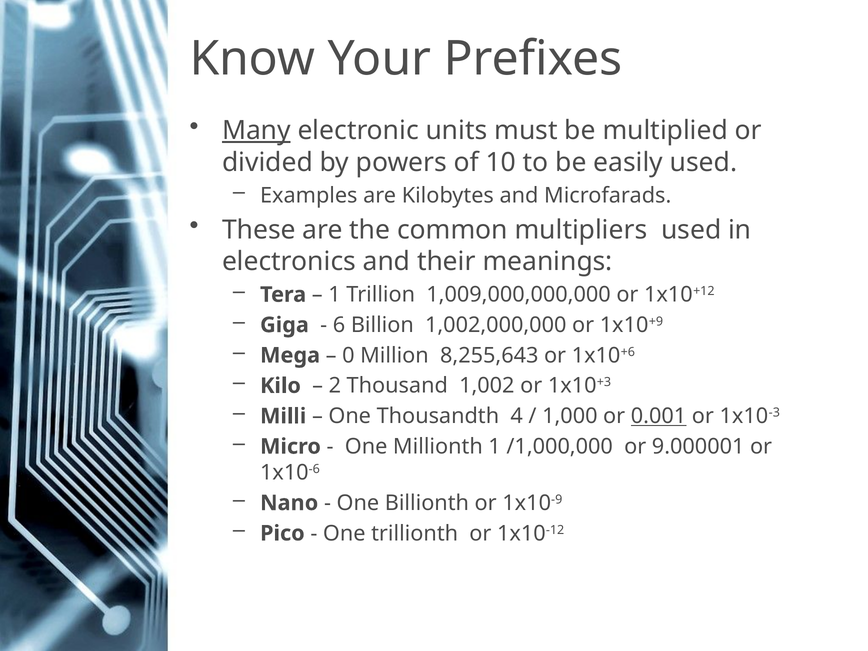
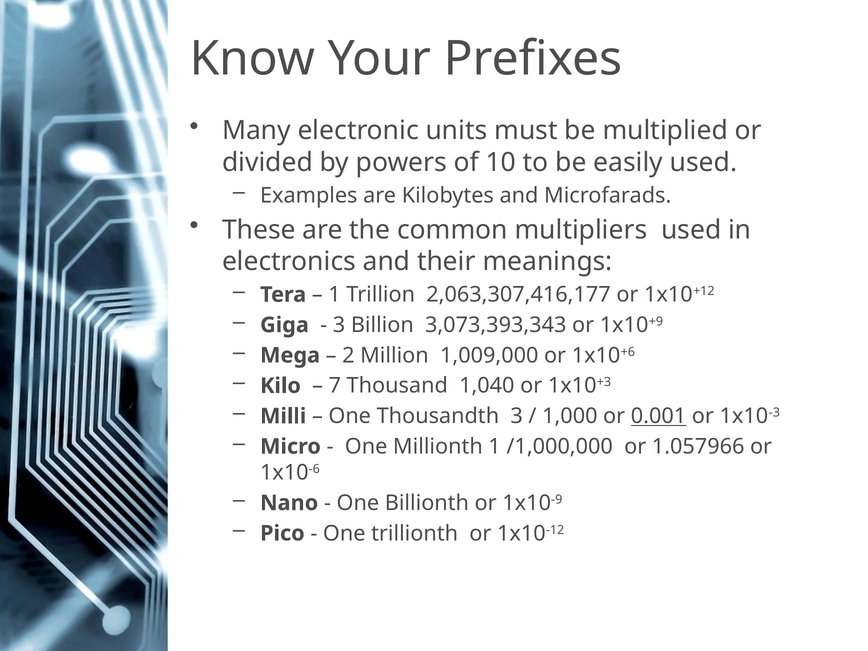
Many underline: present -> none (256, 131)
1,009,000,000,000: 1,009,000,000,000 -> 2,063,307,416,177 (519, 295)
6: 6 -> 3 (339, 325)
1,002,000,000: 1,002,000,000 -> 3,073,393,343 (496, 325)
0: 0 -> 2 (348, 355)
8,255,643: 8,255,643 -> 1,009,000 (489, 355)
2: 2 -> 7 (335, 386)
1,002: 1,002 -> 1,040 (487, 386)
Thousandth 4: 4 -> 3 (517, 416)
9.000001: 9.000001 -> 1.057966 (698, 447)
